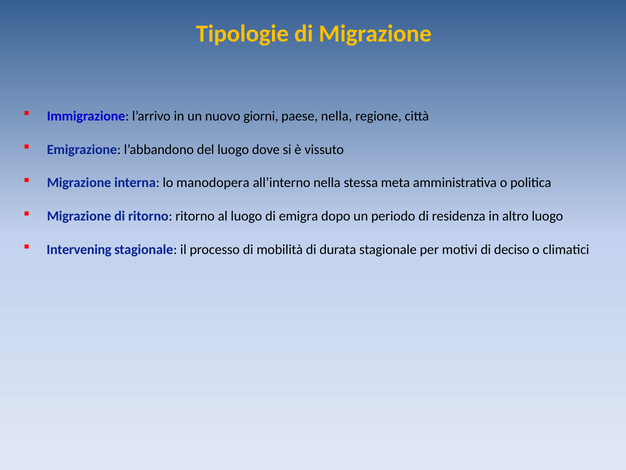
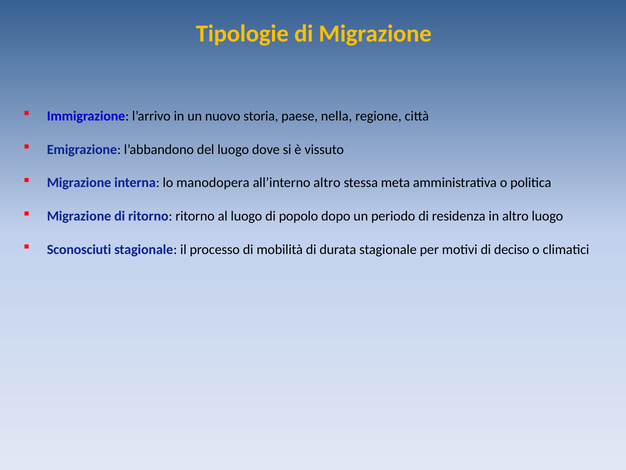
giorni: giorni -> storia (261, 116)
all’interno nella: nella -> altro (327, 183)
emigra: emigra -> popolo (299, 216)
Intervening: Intervening -> Sconosciuti (79, 249)
